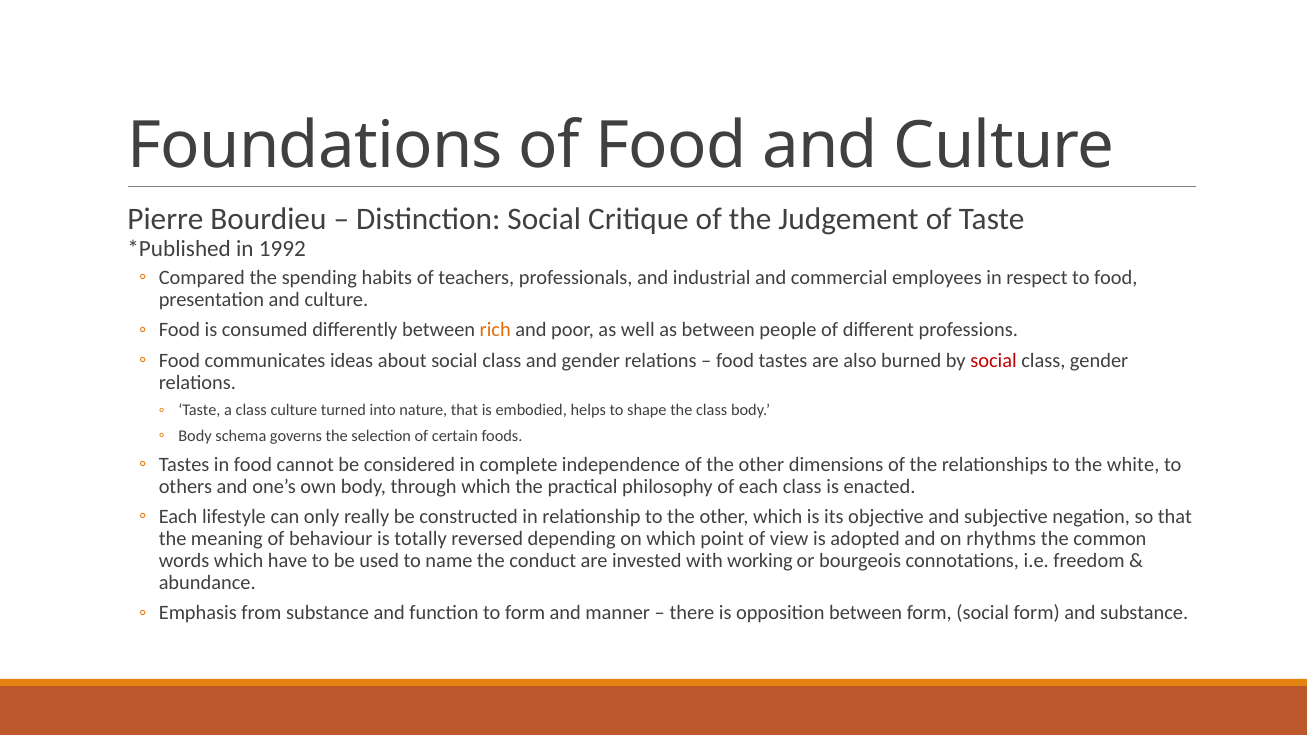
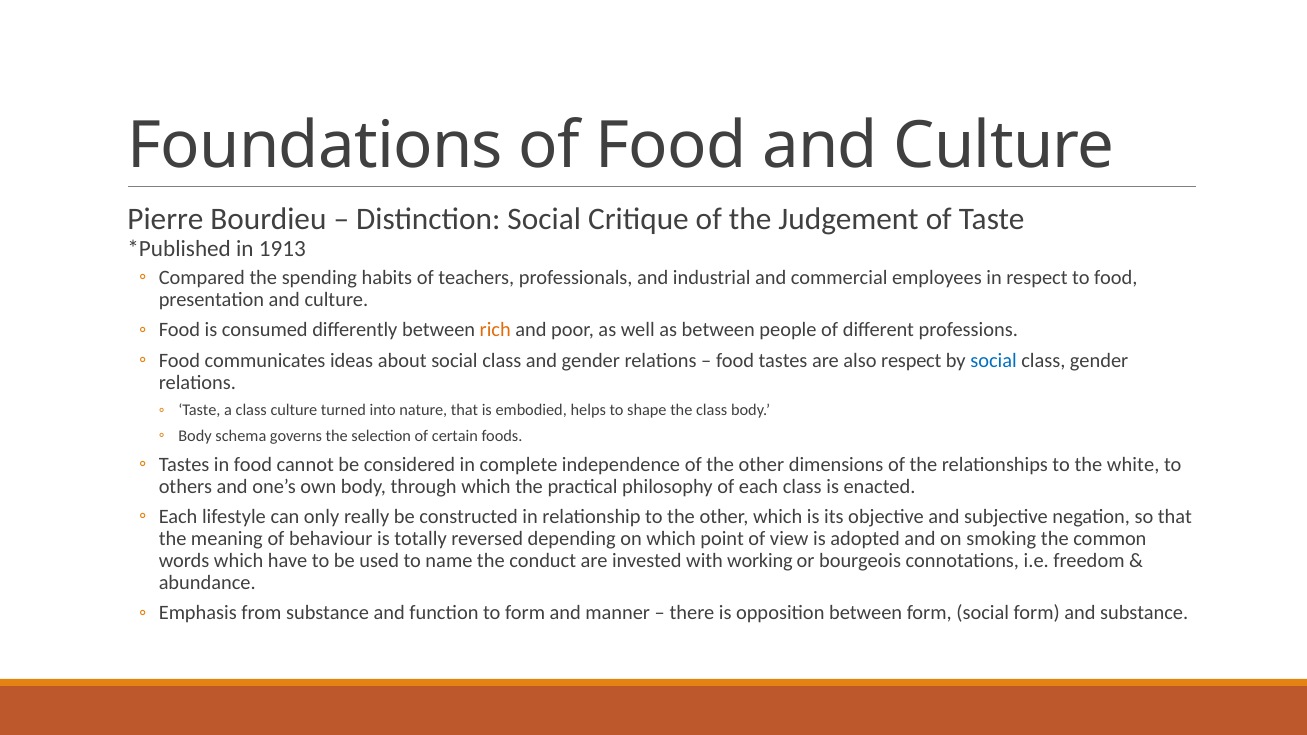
1992: 1992 -> 1913 (282, 249)
also burned: burned -> respect (911, 361)
social colour: red -> blue (994, 361)
rhythms: rhythms -> smoking (1001, 539)
